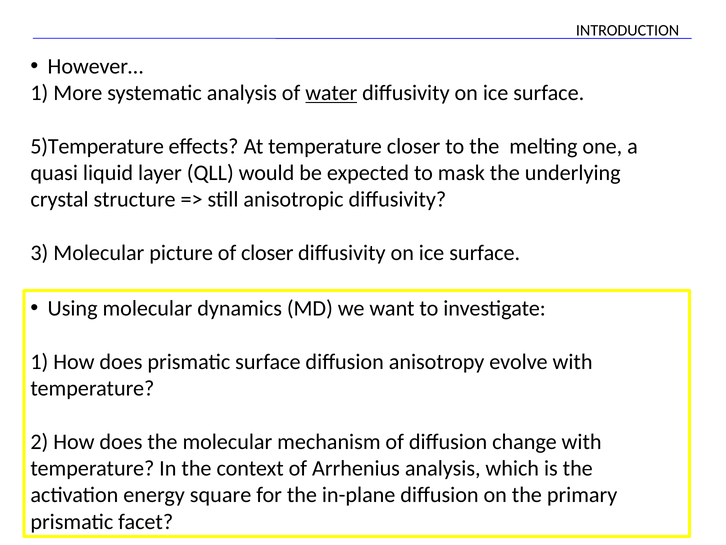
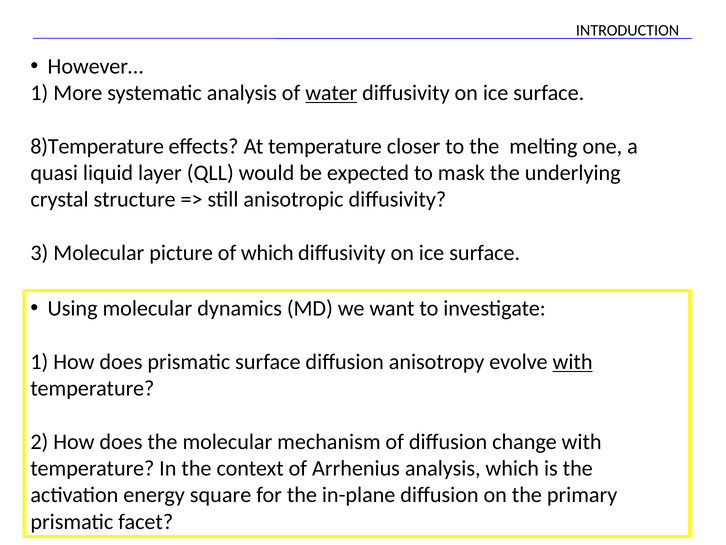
5)Temperature: 5)Temperature -> 8)Temperature (97, 146)
of closer: closer -> which (267, 253)
with underline: none -> present (573, 362)
